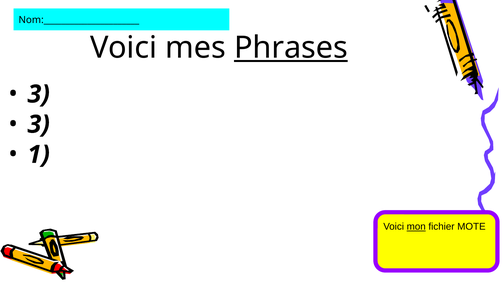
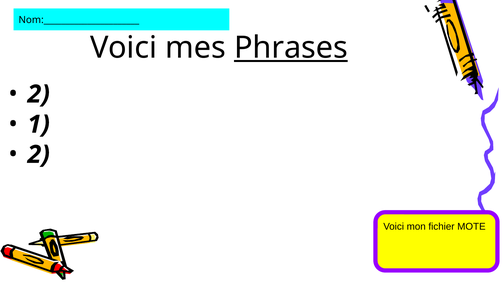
3: 3 -> 2 (39, 94)
3: 3 -> 1 (39, 124)
1: 1 -> 2 (39, 155)
mon underline: present -> none (416, 227)
